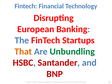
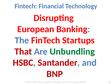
That colour: orange -> red (23, 52)
